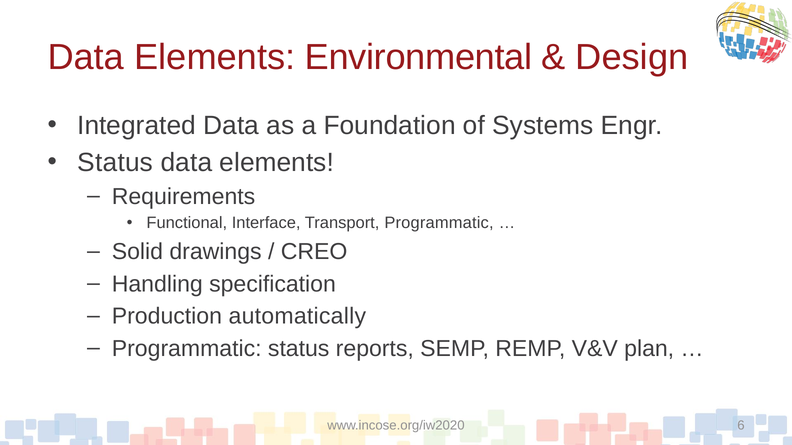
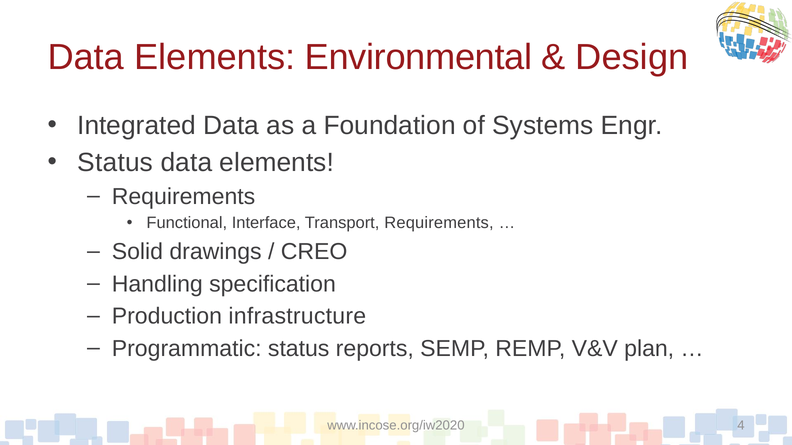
Transport Programmatic: Programmatic -> Requirements (439, 223)
automatically: automatically -> infrastructure (297, 317)
6: 6 -> 4 (741, 425)
